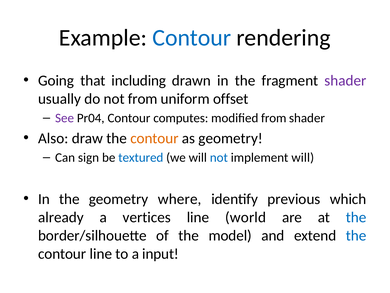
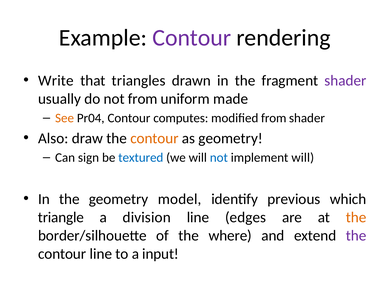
Contour colour: blue -> purple (192, 38)
Going: Going -> Write (56, 80)
including: including -> triangles (139, 80)
offset: offset -> made (231, 99)
See colour: purple -> orange (65, 118)
where: where -> model (180, 199)
already: already -> triangle (61, 217)
vertices: vertices -> division (147, 217)
world: world -> edges (246, 217)
the colour: blue -> orange (356, 217)
model: model -> where (230, 235)
the colour: blue -> purple (356, 235)
